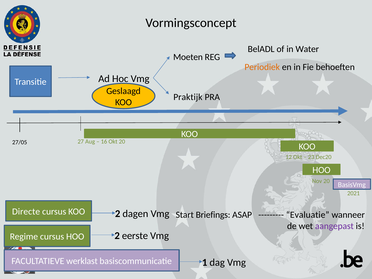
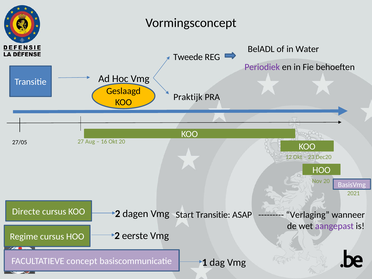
Moeten: Moeten -> Tweede (188, 57)
Periodiek colour: orange -> purple (262, 67)
Start Briefings: Briefings -> Transitie (213, 215)
Evaluatie: Evaluatie -> Verlaging (308, 215)
werklast: werklast -> concept (82, 261)
